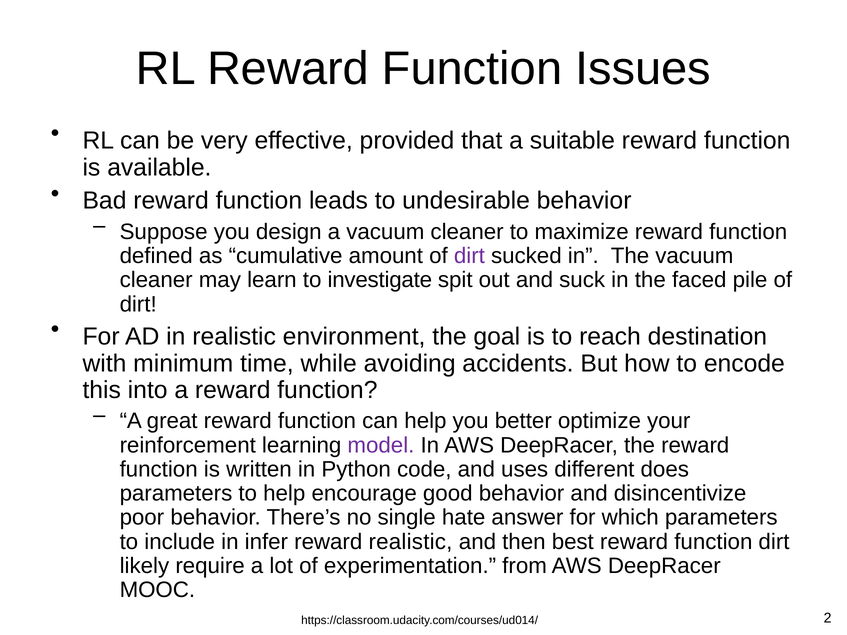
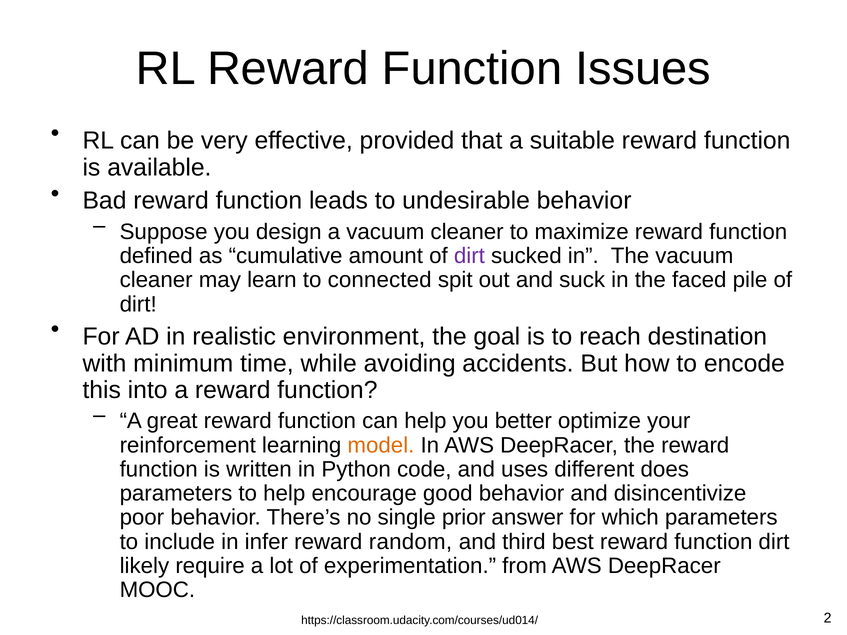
investigate: investigate -> connected (380, 280)
model colour: purple -> orange (381, 445)
hate: hate -> prior (464, 518)
reward realistic: realistic -> random (410, 542)
then: then -> third (524, 542)
